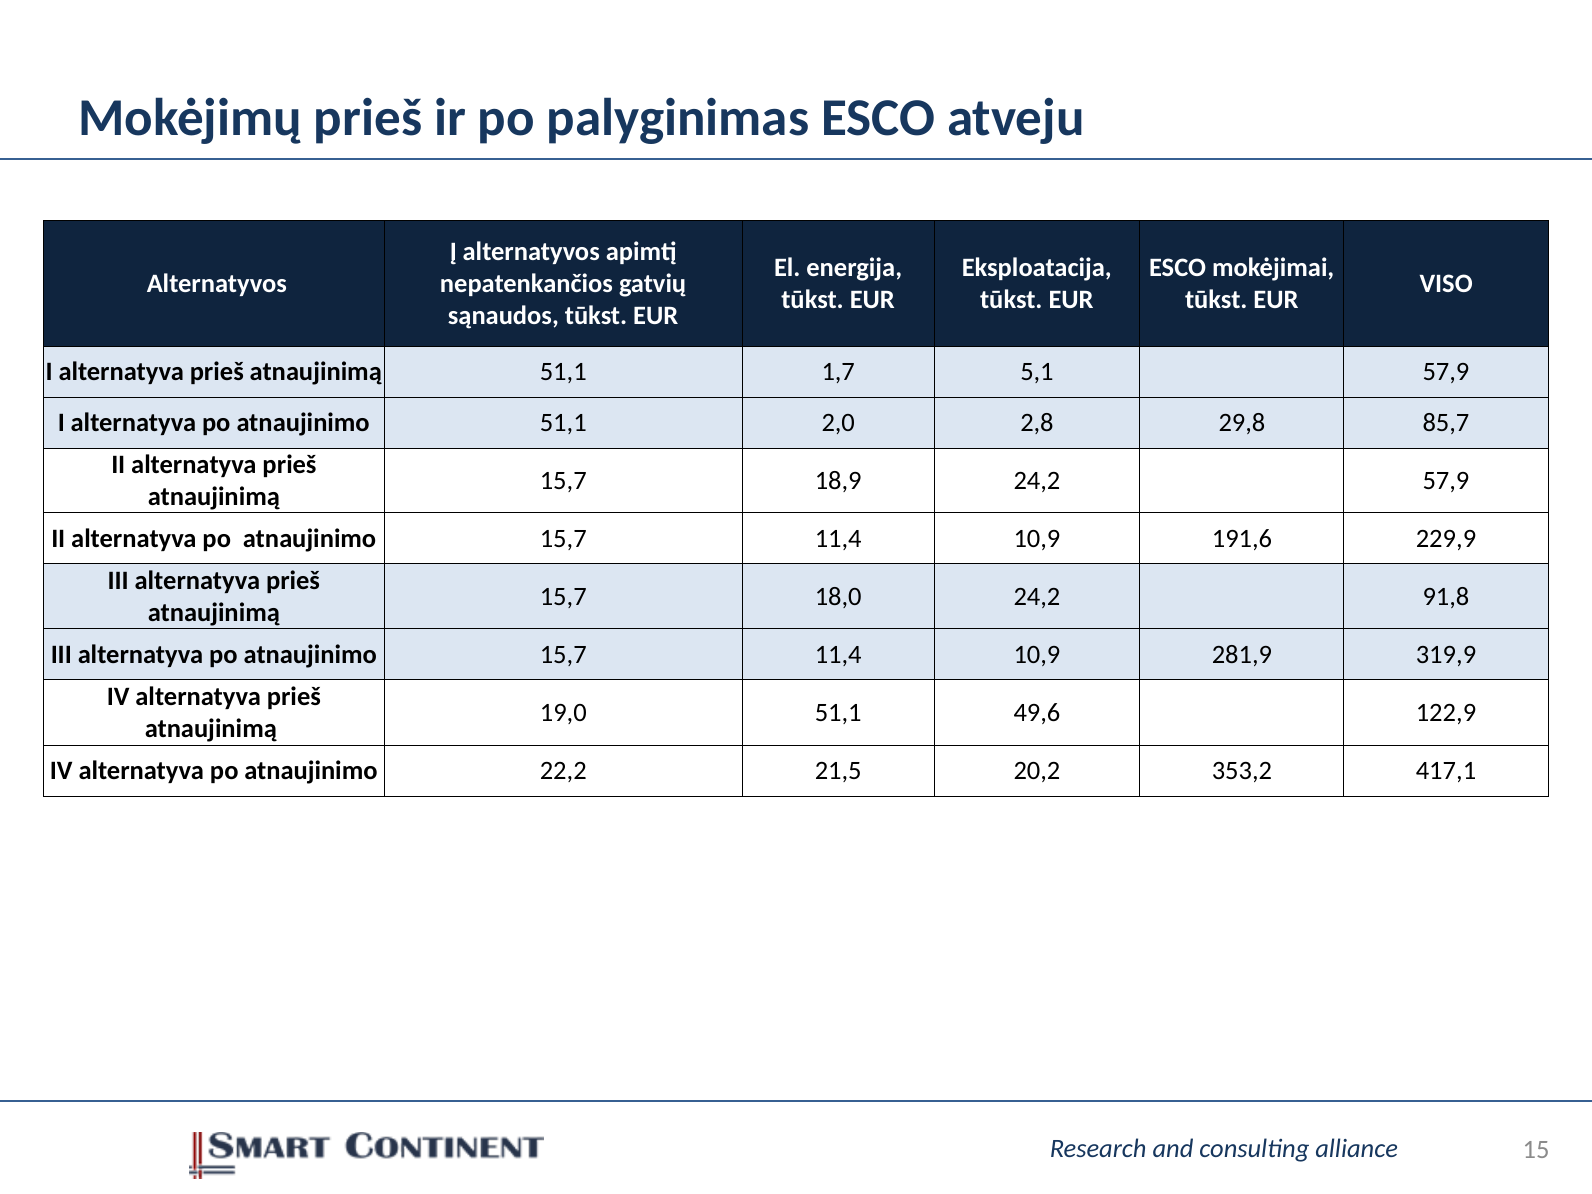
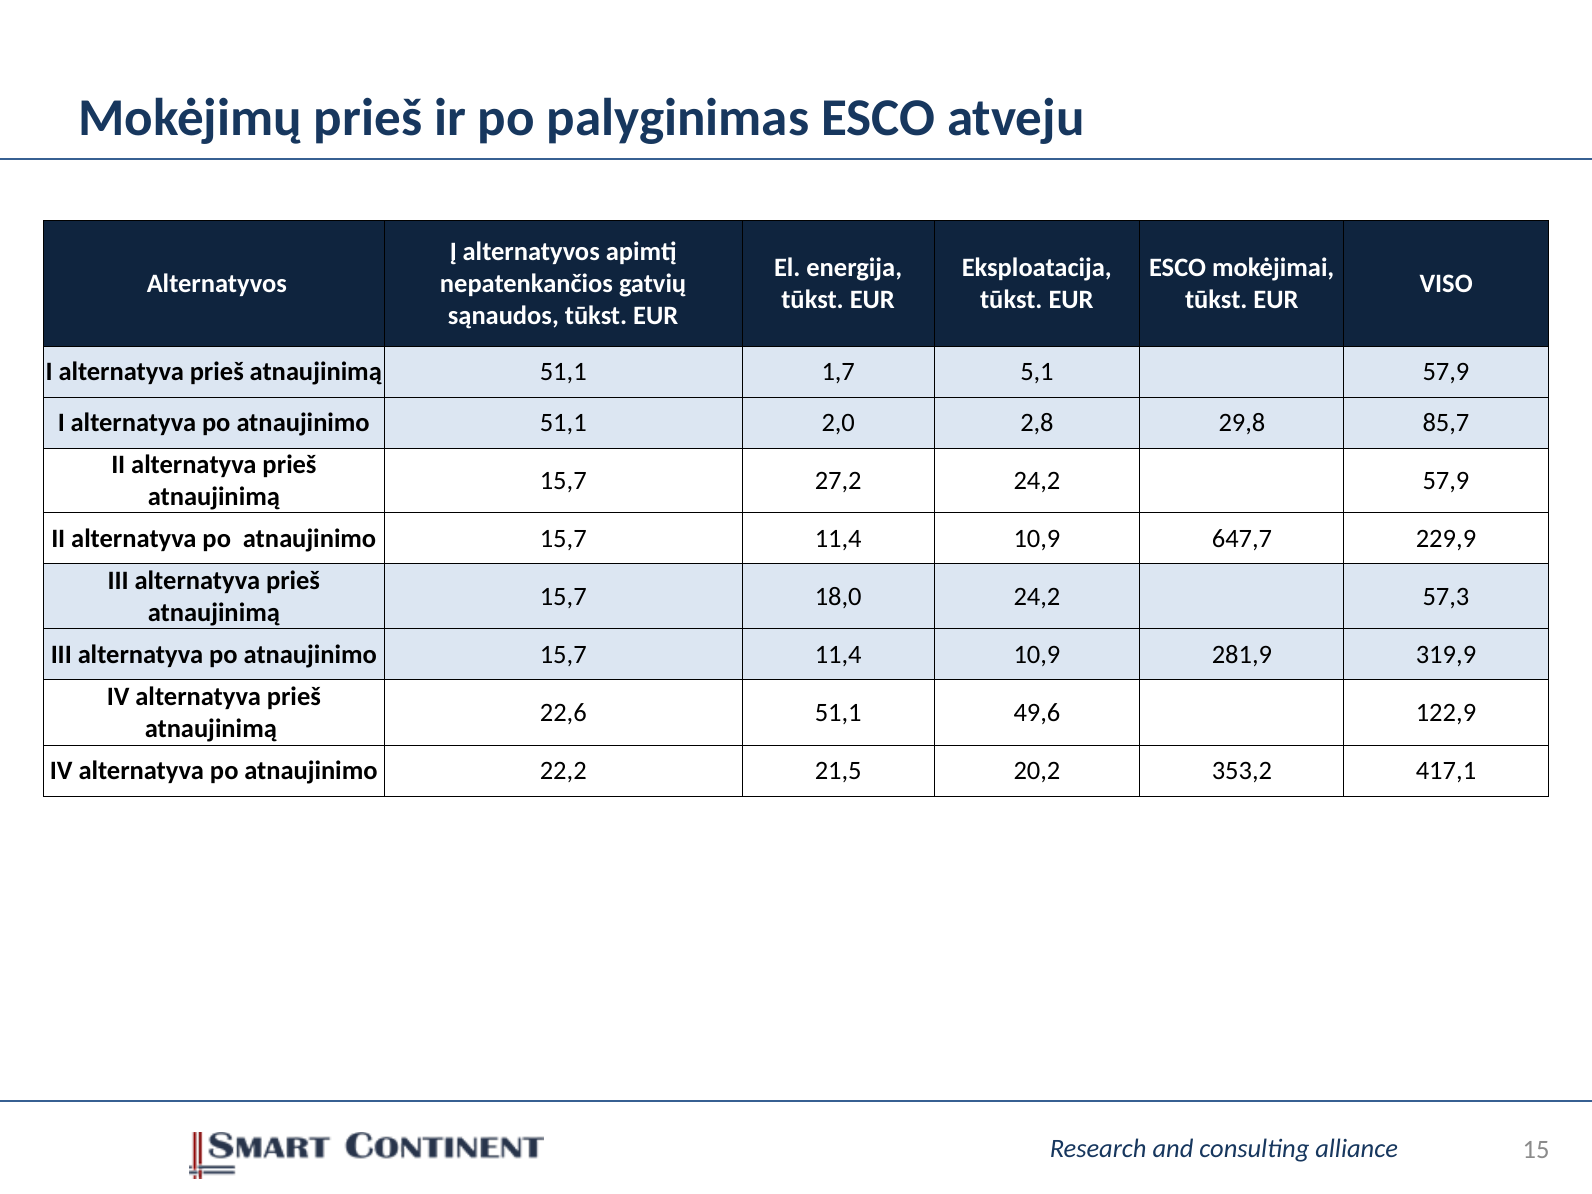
18,9: 18,9 -> 27,2 (838, 481)
191,6: 191,6 -> 647,7 (1242, 539)
91,8: 91,8 -> 57,3 (1446, 597)
19,0: 19,0 -> 22,6 (563, 713)
